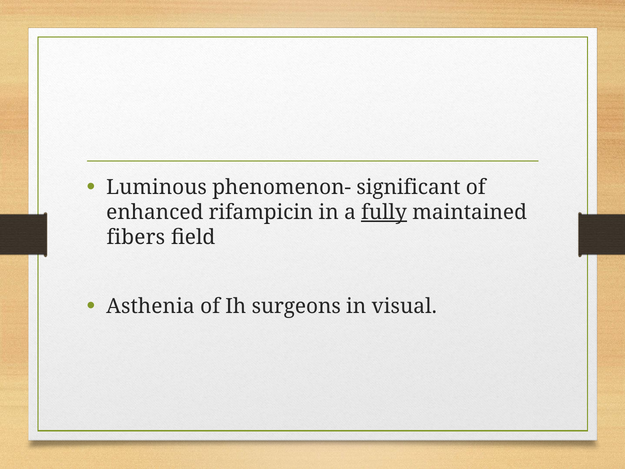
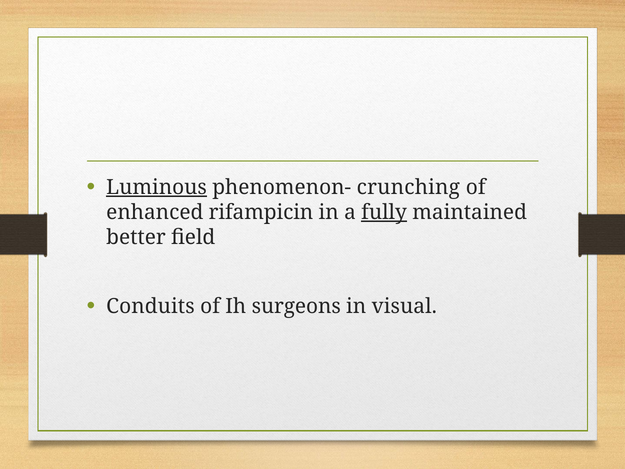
Luminous underline: none -> present (157, 187)
significant: significant -> crunching (408, 187)
fibers: fibers -> better (136, 237)
Asthenia: Asthenia -> Conduits (150, 306)
